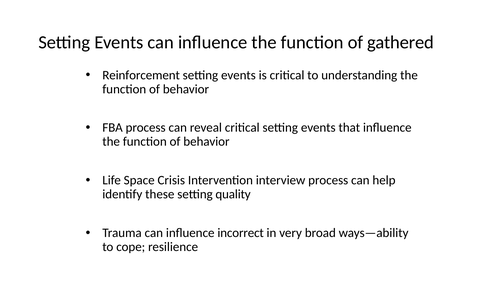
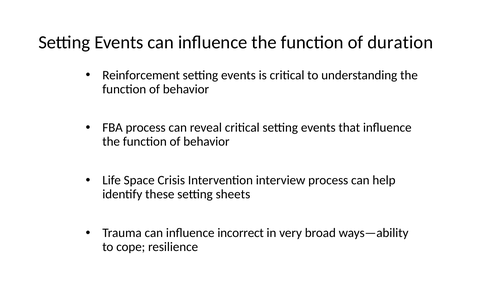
gathered: gathered -> duration (400, 42)
quality: quality -> sheets (233, 194)
